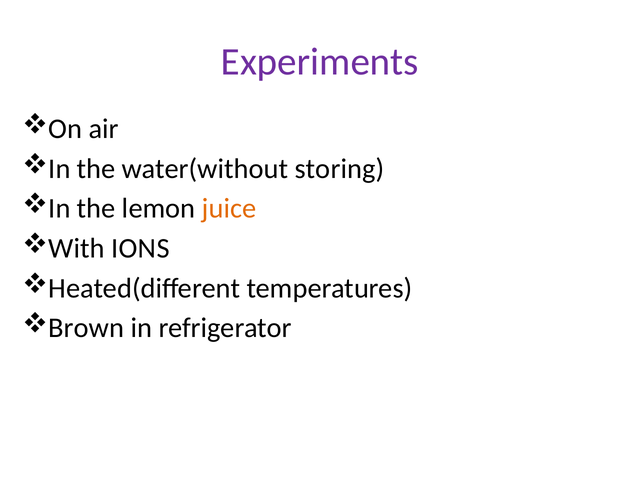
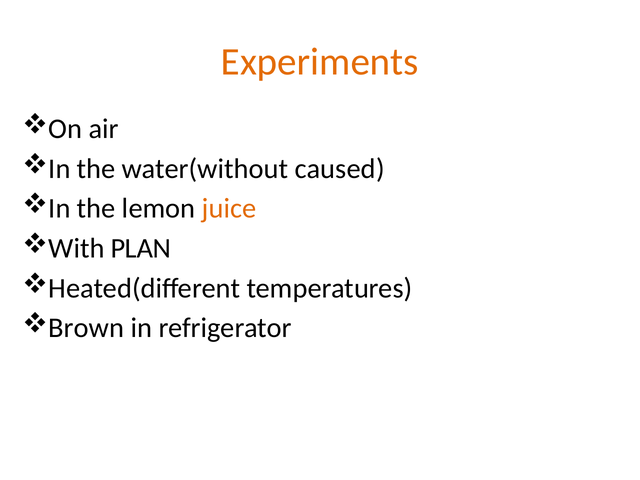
Experiments colour: purple -> orange (320, 62)
storing: storing -> caused (340, 169)
IONS: IONS -> PLAN (141, 248)
